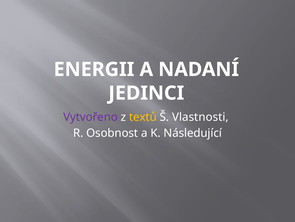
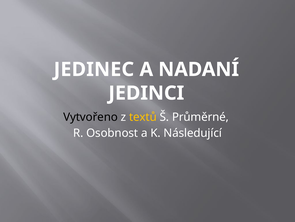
ENERGII: ENERGII -> JEDINEC (94, 69)
Vytvořeno colour: purple -> black (91, 117)
Vlastnosti: Vlastnosti -> Průměrné (200, 117)
